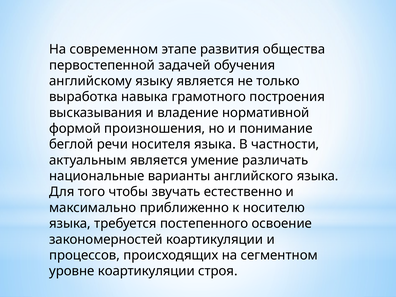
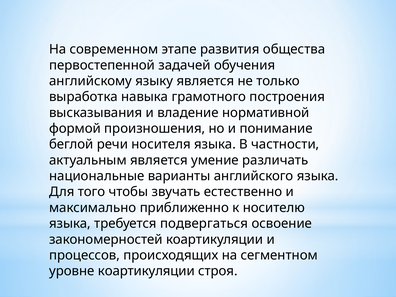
постепенного: постепенного -> подвергаться (204, 224)
